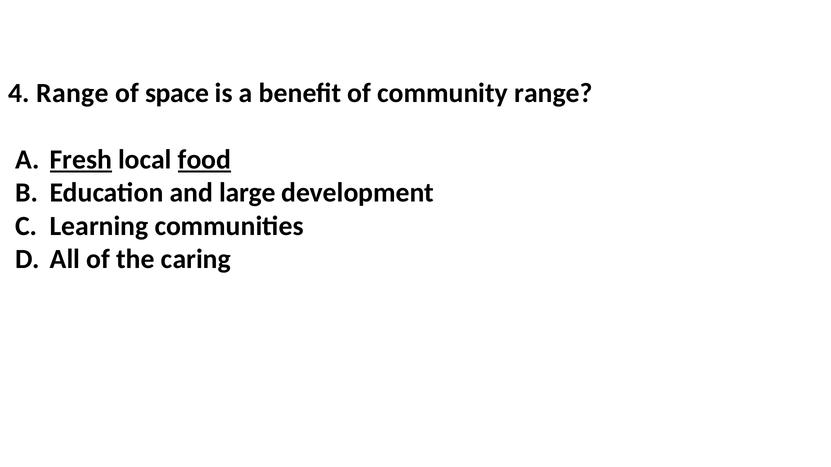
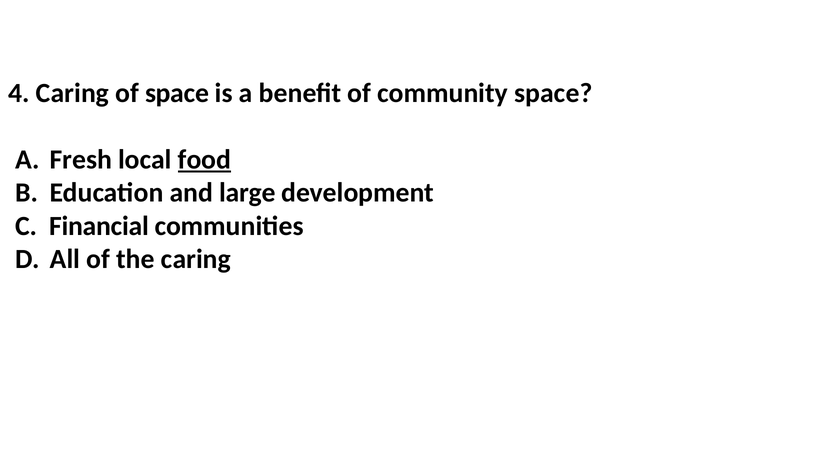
4 Range: Range -> Caring (73, 93)
community range: range -> space (553, 93)
Fresh underline: present -> none (81, 160)
Learning: Learning -> Financial (99, 226)
